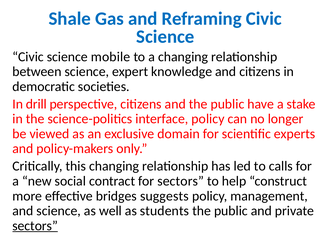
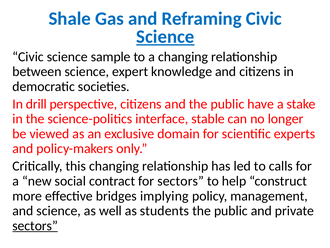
Science underline: none -> present (165, 37)
mobile: mobile -> sample (111, 57)
interface policy: policy -> stable (208, 119)
suggests: suggests -> implying (164, 196)
